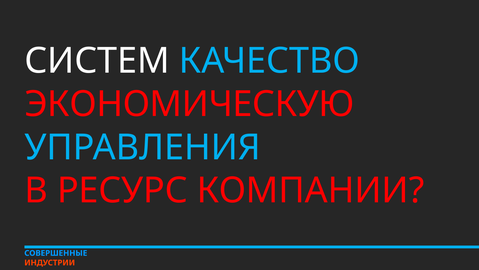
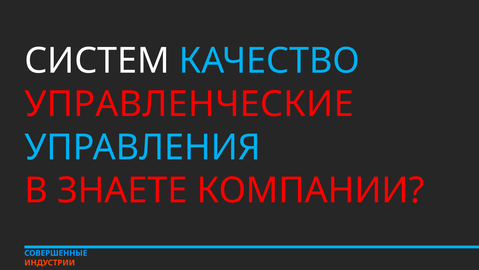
ЭКОНОМИЧЕСКУЮ: ЭКОНОМИЧЕСКУЮ -> УПРАВЛЕНЧЕСКИЕ (189, 104)
РЕСУРС: РЕСУРС -> ЗНАЕТЕ (122, 190)
